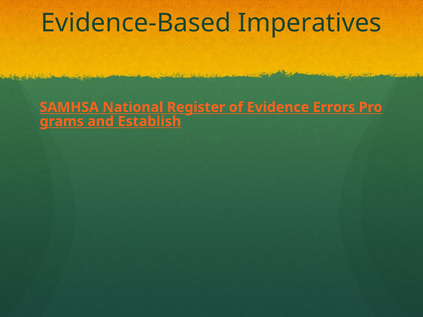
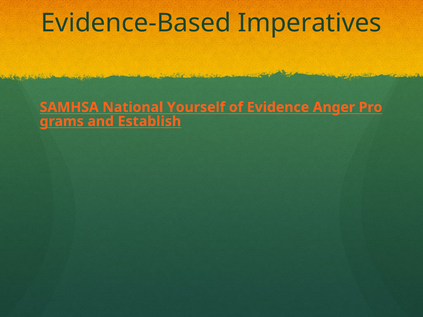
Register: Register -> Yourself (196, 107)
Errors: Errors -> Anger (334, 107)
